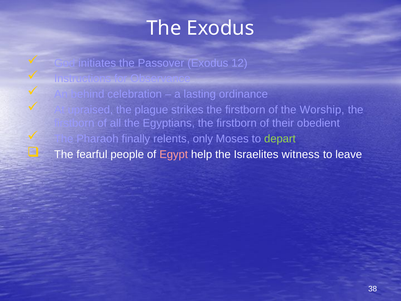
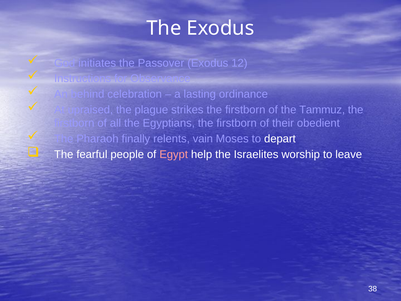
Worship: Worship -> Tammuz (322, 110)
only: only -> vain (203, 139)
depart colour: light green -> white (280, 139)
witness: witness -> worship (301, 154)
